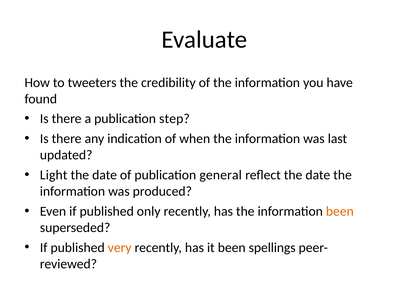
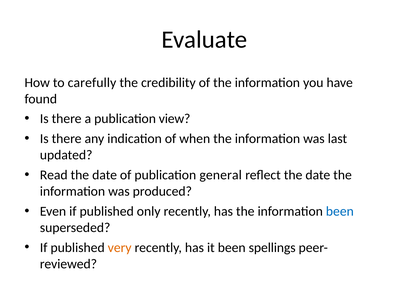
tweeters: tweeters -> carefully (92, 83)
step: step -> view (175, 119)
Light: Light -> Read (54, 175)
been colour: orange -> blue (340, 212)
